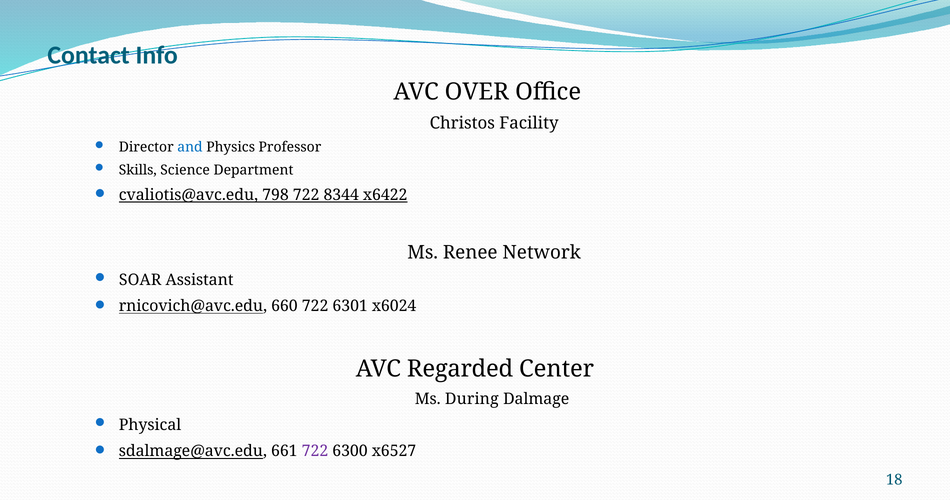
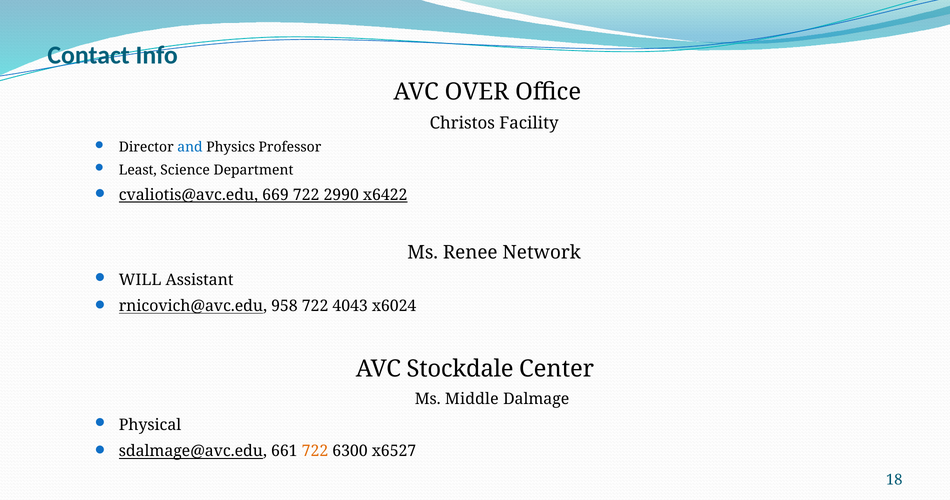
Skills: Skills -> Least (138, 170)
798: 798 -> 669 (275, 195)
8344: 8344 -> 2990 (341, 195)
SOAR: SOAR -> WILL (140, 280)
660: 660 -> 958 (284, 306)
6301: 6301 -> 4043 (350, 306)
Regarded: Regarded -> Stockdale (460, 369)
During: During -> Middle (472, 399)
722 colour: purple -> orange (315, 451)
